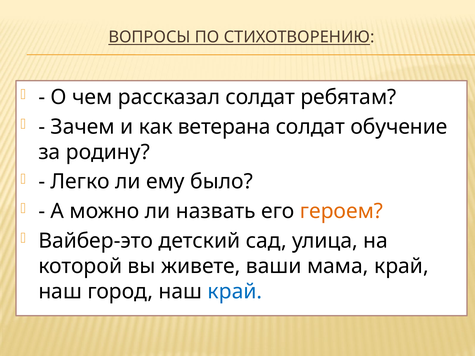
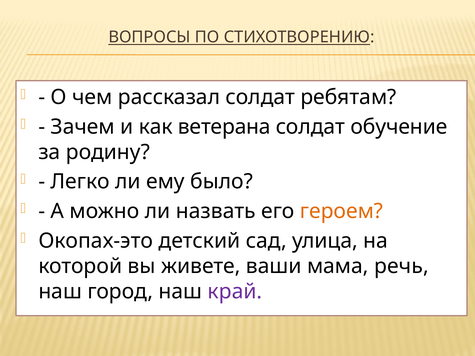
Вайбер-это: Вайбер-это -> Окопах-это (96, 241)
мама край: край -> речь (401, 266)
край colour: blue -> purple (235, 292)
